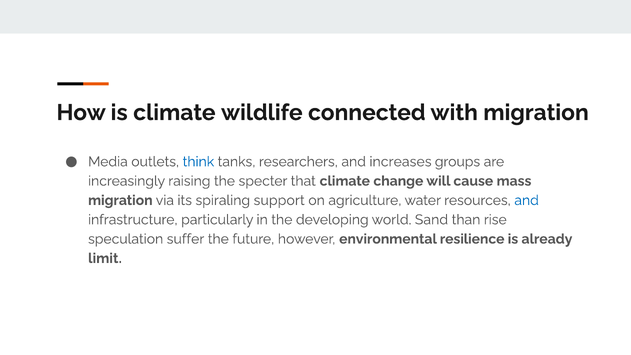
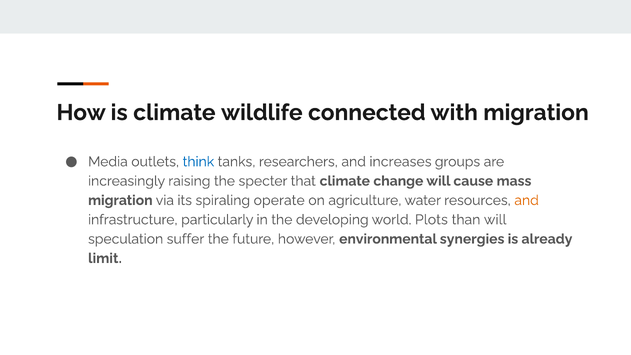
support: support -> operate (279, 200)
and colour: blue -> orange (527, 200)
Sand: Sand -> Plots (431, 220)
than rise: rise -> will (495, 220)
resilience: resilience -> synergies (472, 239)
